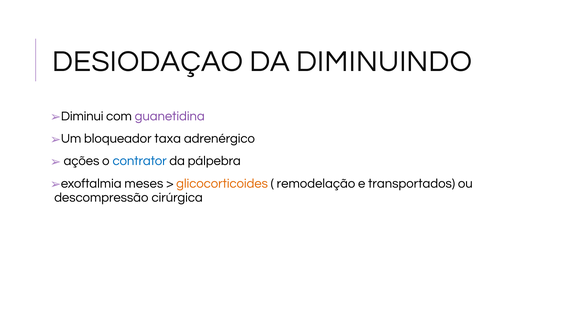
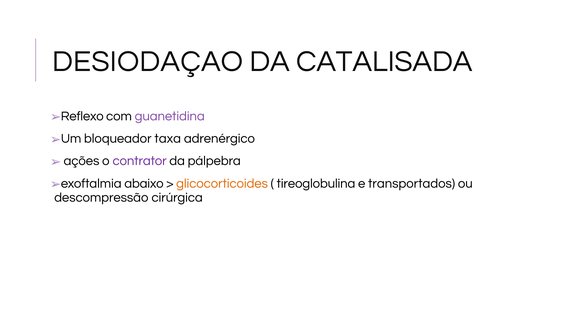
DIMINUINDO: DIMINUINDO -> CATALISADA (384, 61)
Diminui: Diminui -> Reflexo (82, 116)
contrator colour: blue -> purple (140, 161)
meses: meses -> abaixo (144, 183)
remodelação: remodelação -> tireoglobulina (316, 183)
